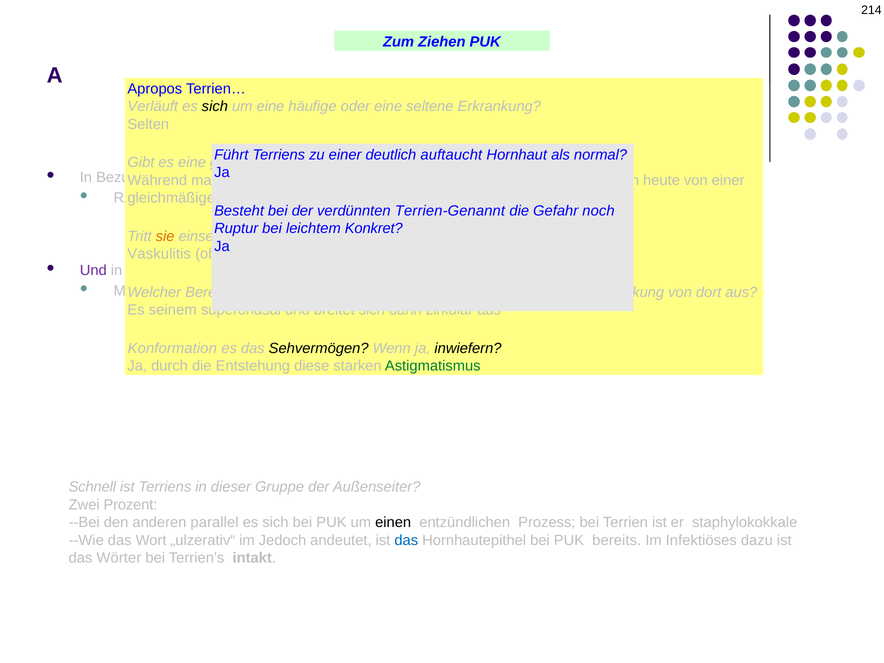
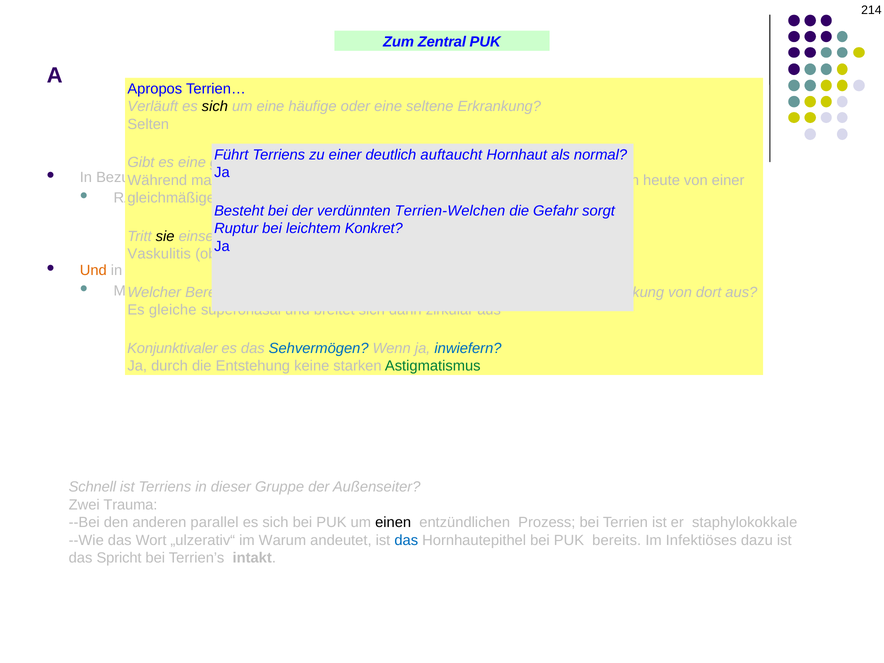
Ziehen: Ziehen -> Zentral (442, 42)
Terrien-Genannt: Terrien-Genannt -> Terrien-Welchen (450, 211)
noch: noch -> sorgt (599, 211)
sie colour: orange -> black (165, 236)
Und colour: purple -> orange (93, 270)
seinem: seinem -> gleiche (173, 310)
Konformation: Konformation -> Konjunktivaler (172, 348)
Sehvermögen colour: black -> blue (319, 348)
inwiefern colour: black -> blue (468, 348)
diese: diese -> keine (312, 366)
Prozent: Prozent -> Trauma (130, 505)
im Jedoch: Jedoch -> Warum (282, 540)
Wörter: Wörter -> Spricht (119, 558)
